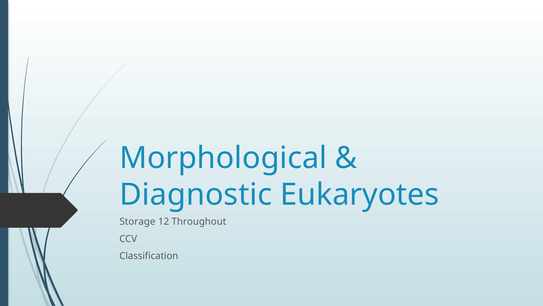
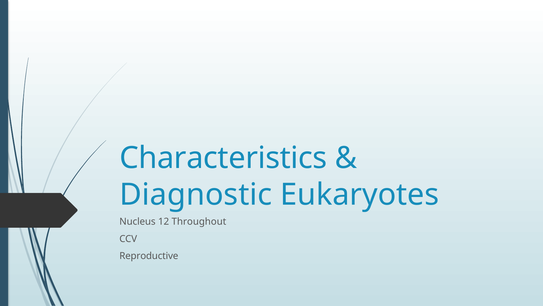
Morphological: Morphological -> Characteristics (223, 158)
Storage: Storage -> Nucleus (137, 221)
Classification: Classification -> Reproductive (149, 256)
